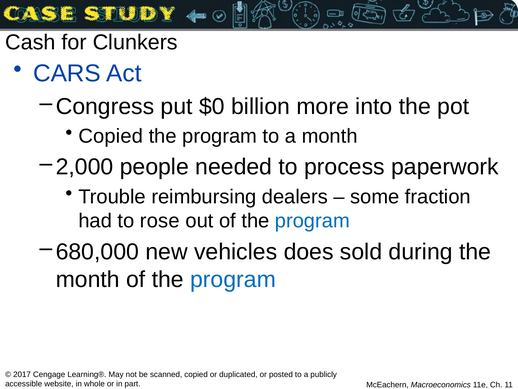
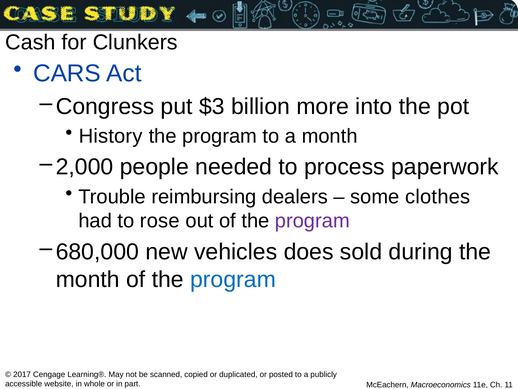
$0: $0 -> $3 (212, 106)
Copied: Copied -> History (111, 136)
fraction: fraction -> clothes (438, 197)
program colour: blue -> purple (312, 221)
